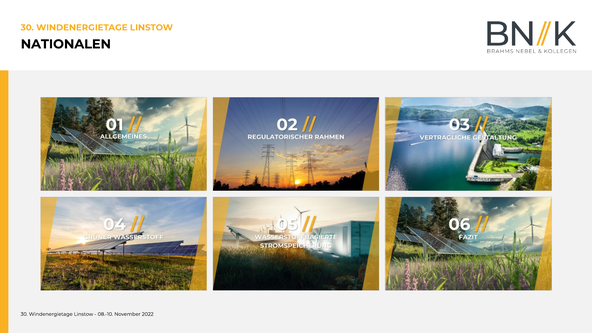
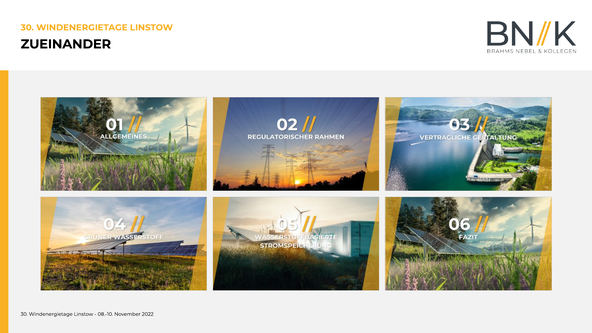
NATIONALEN: NATIONALEN -> ZUEINANDER (66, 44)
